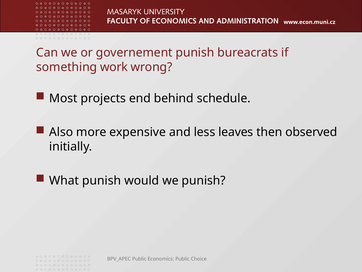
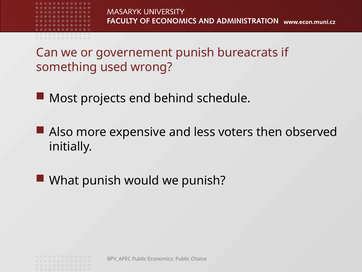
work: work -> used (114, 67)
leaves: leaves -> voters (236, 132)
